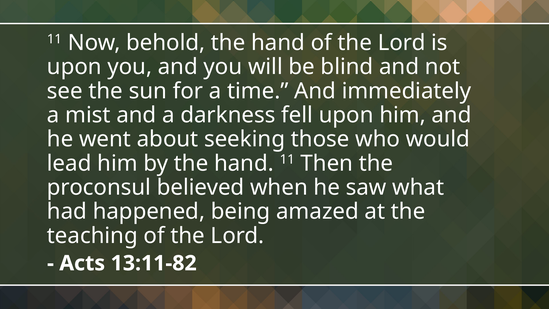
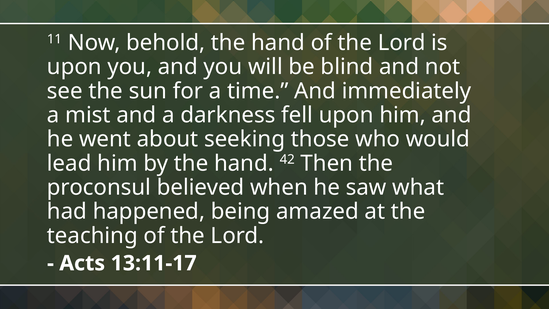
hand 11: 11 -> 42 (287, 160)
13:11-82: 13:11-82 -> 13:11-17 (154, 263)
